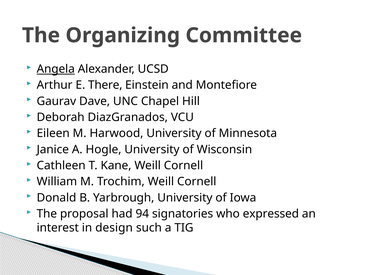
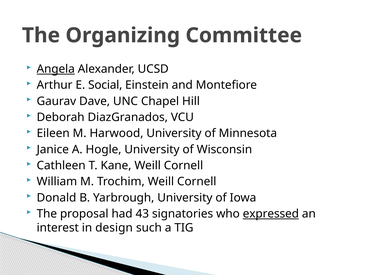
There: There -> Social (105, 85)
94: 94 -> 43 (142, 214)
expressed underline: none -> present (271, 214)
